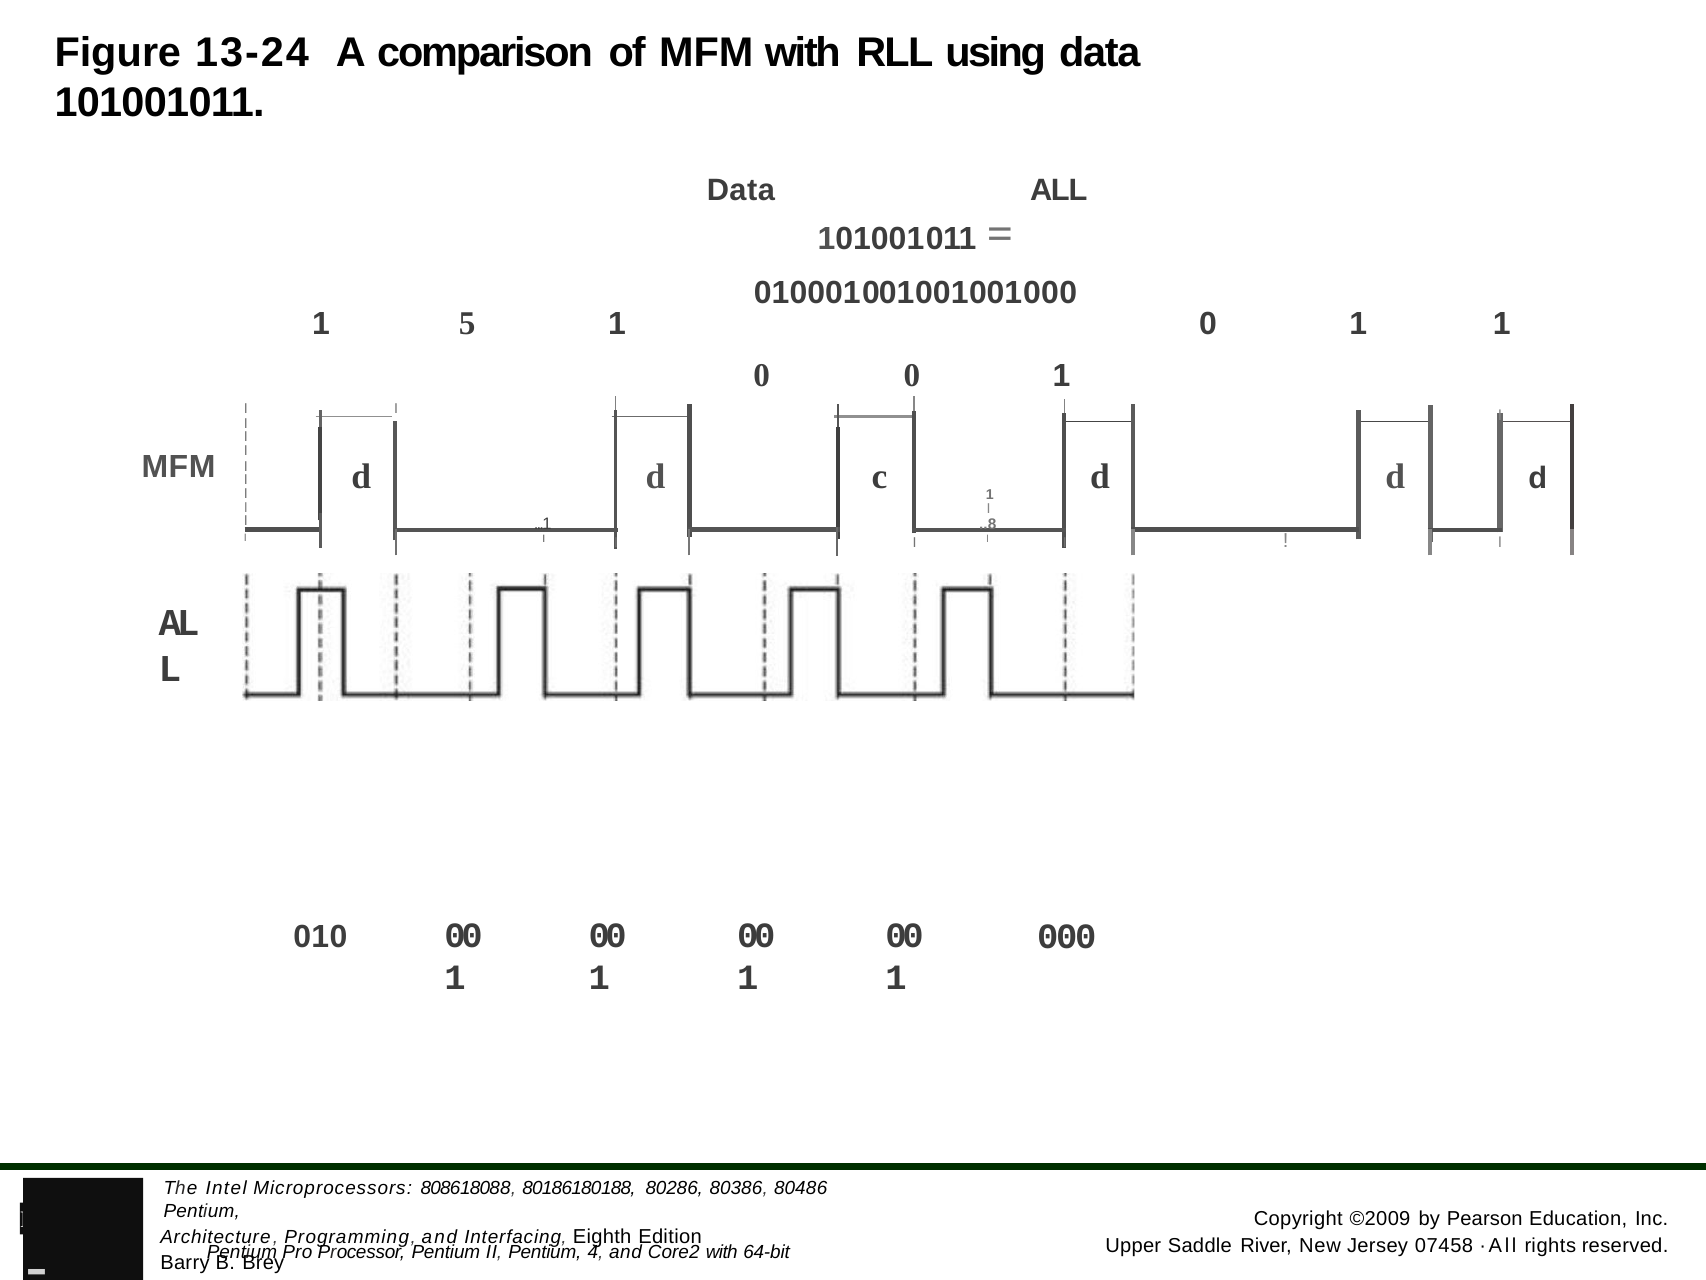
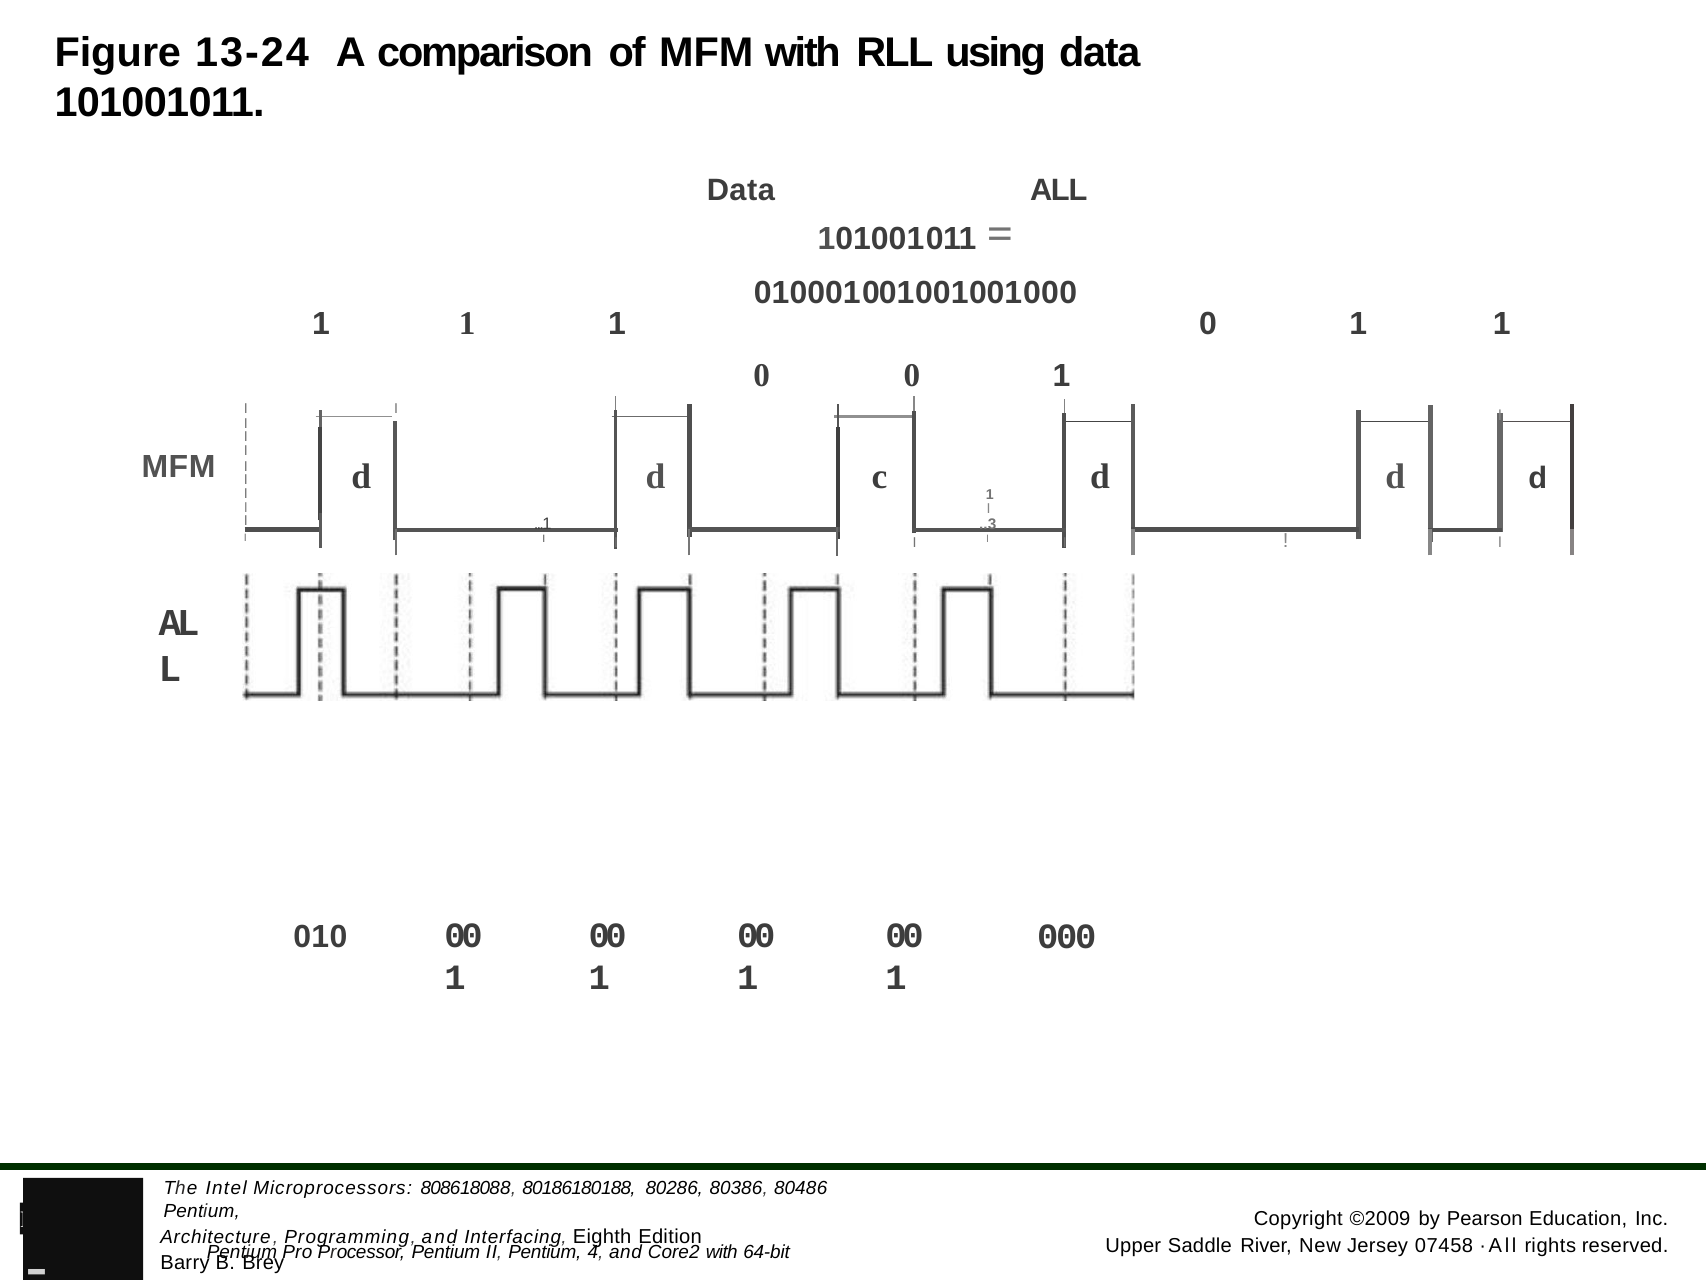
5: 5 -> 1 (467, 323)
..8: ..8 -> ..3 (988, 524)
